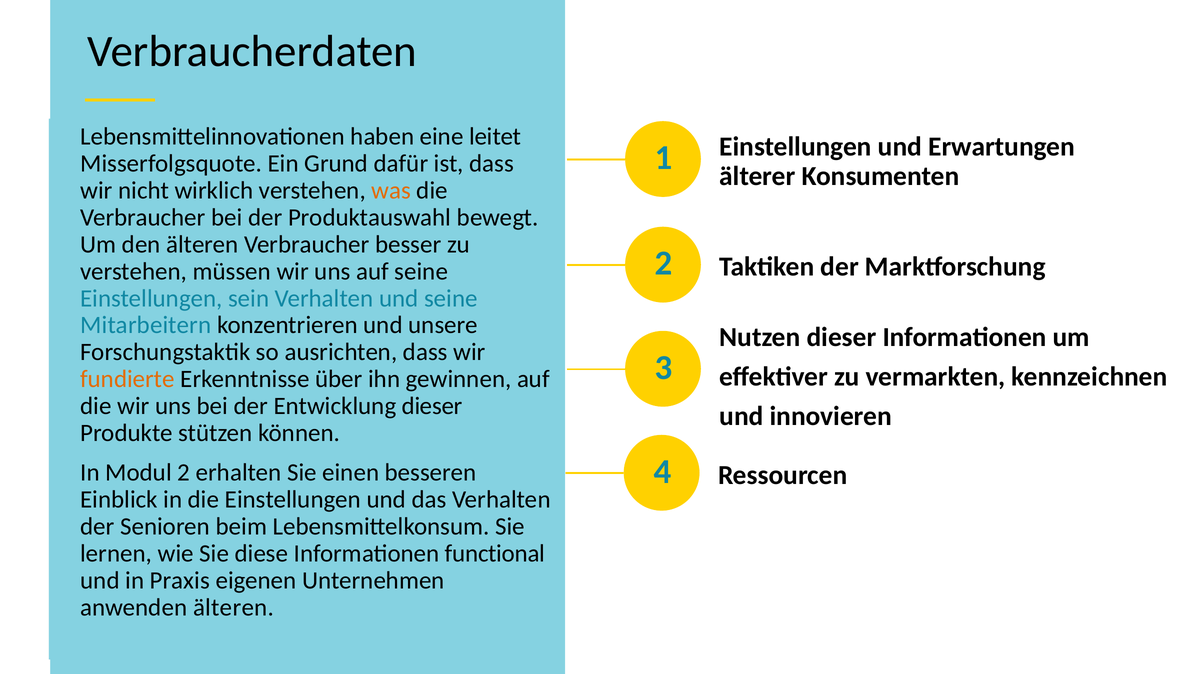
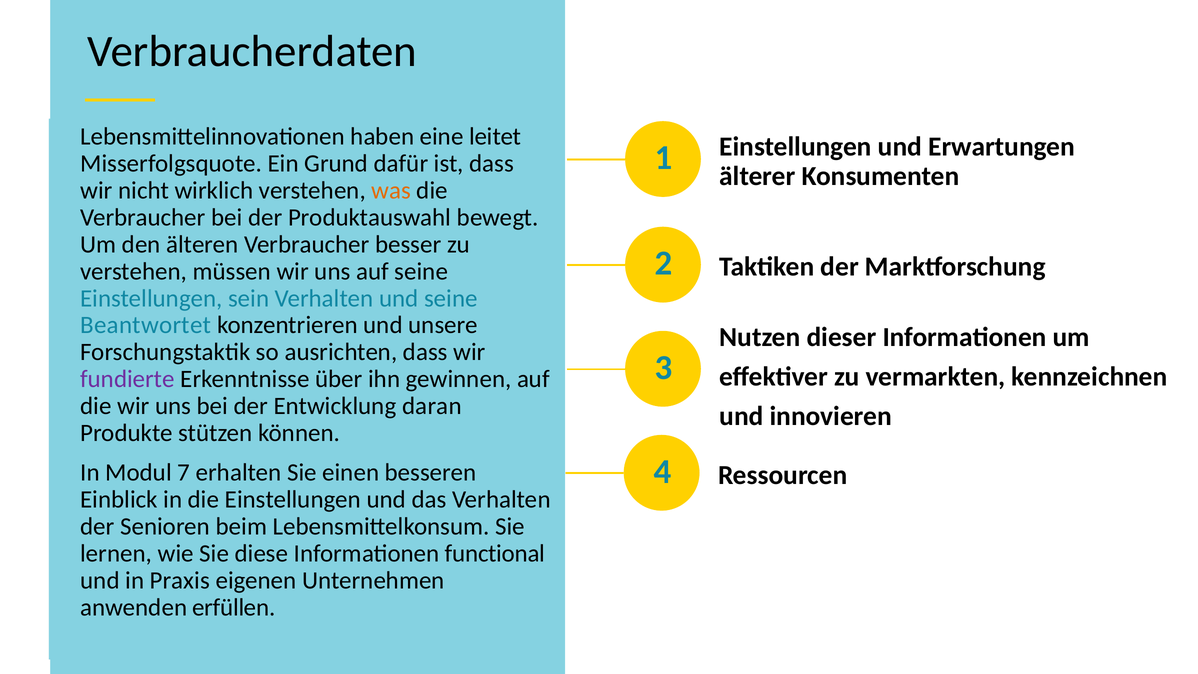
Mitarbeitern: Mitarbeitern -> Beantwortet (146, 325)
fundierte colour: orange -> purple (127, 379)
Entwicklung dieser: dieser -> daran (432, 406)
Modul 2: 2 -> 7 (184, 472)
anwenden älteren: älteren -> erfüllen (234, 607)
